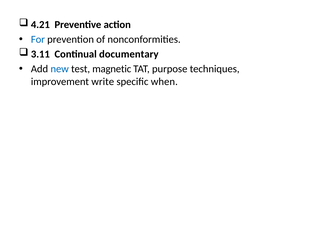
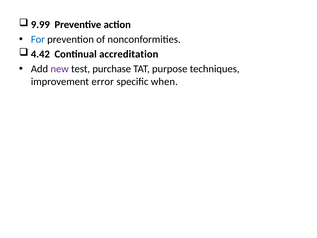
4.21: 4.21 -> 9.99 (40, 25)
3.11: 3.11 -> 4.42 (40, 54)
documentary: documentary -> accreditation (129, 54)
new colour: blue -> purple (60, 69)
magnetic: magnetic -> purchase (112, 69)
write: write -> error (103, 82)
